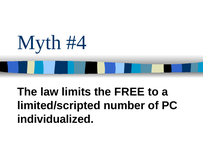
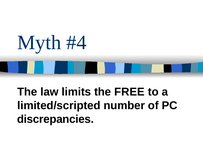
individualized: individualized -> discrepancies (55, 119)
